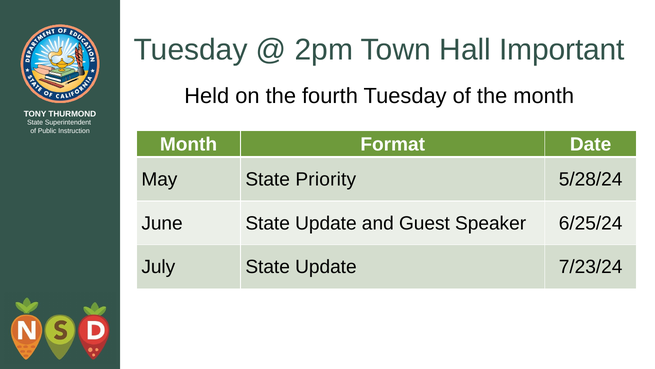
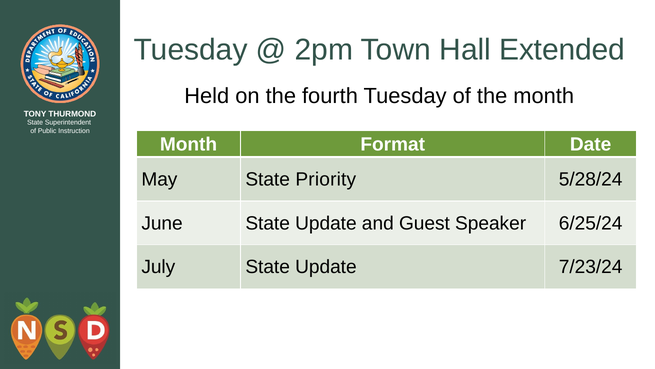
Important: Important -> Extended (562, 50)
